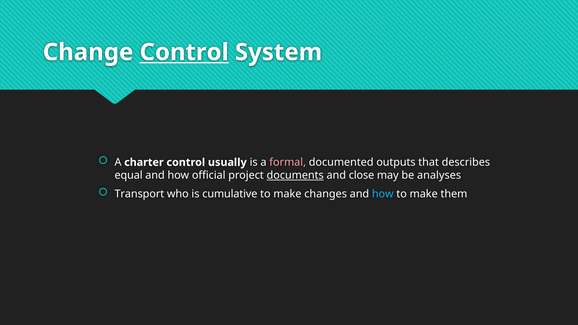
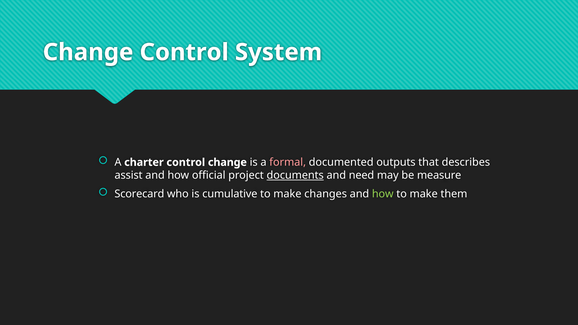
Control underline: present -> none (184, 52)
control usually: usually -> change (227, 162)
equal: equal -> assist (129, 175)
close: close -> need (361, 175)
analyses: analyses -> measure (439, 175)
Transport: Transport -> Scorecard (139, 194)
how colour: light blue -> light green (383, 194)
